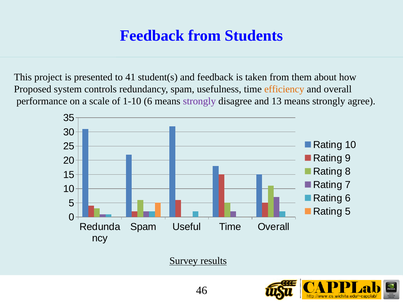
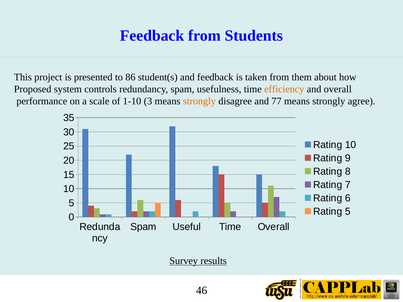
41: 41 -> 86 (130, 77)
1-10 6: 6 -> 3 (148, 101)
strongly colour: purple -> orange (199, 101)
13: 13 -> 77 (277, 101)
